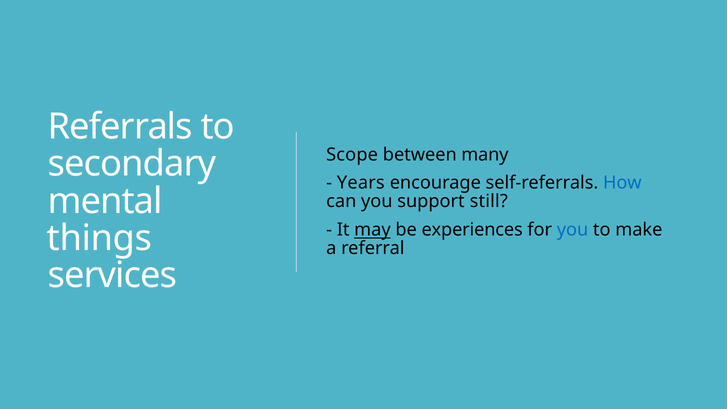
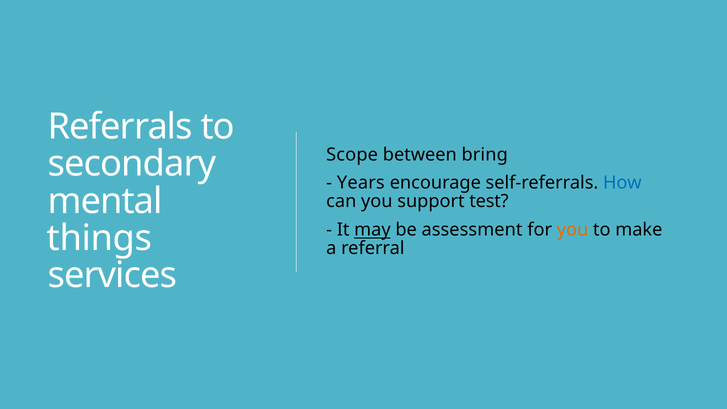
many: many -> bring (485, 155)
still: still -> test (489, 201)
experiences: experiences -> assessment (472, 230)
you colour: blue -> orange (573, 230)
